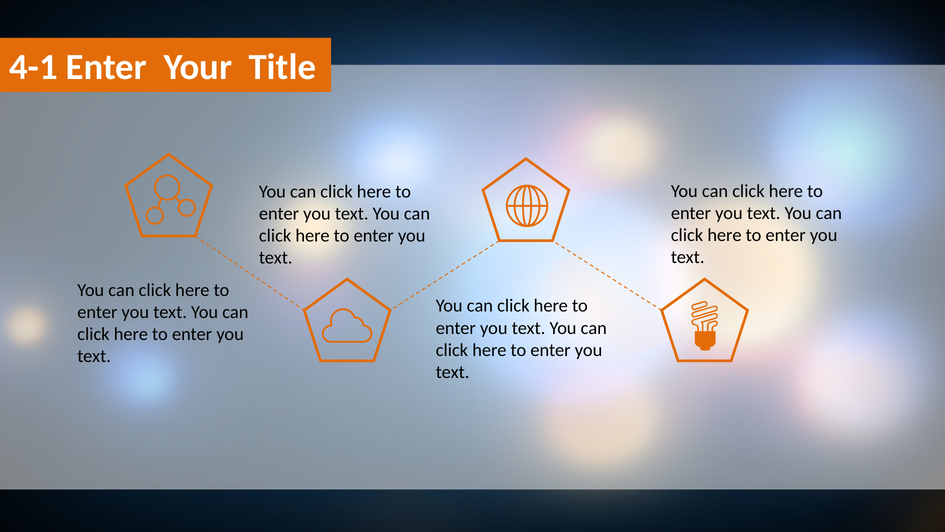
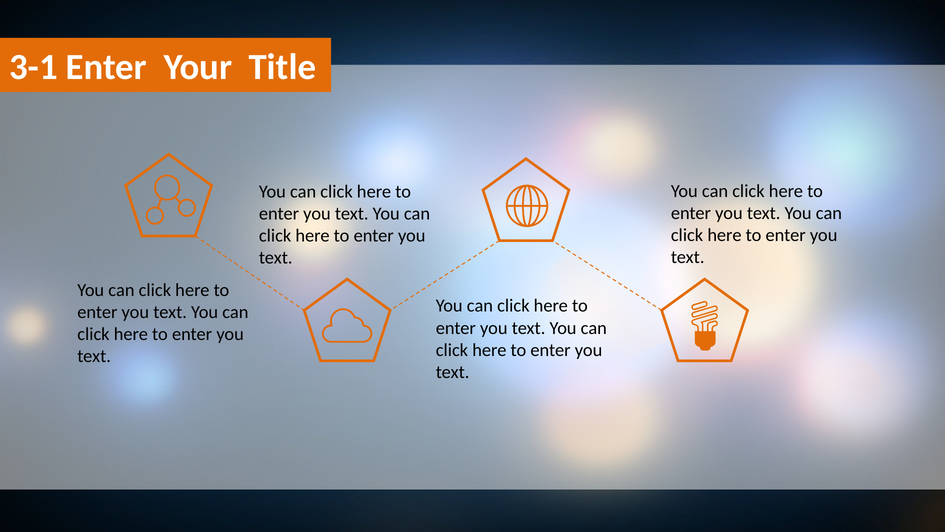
4-1: 4-1 -> 3-1 (34, 67)
